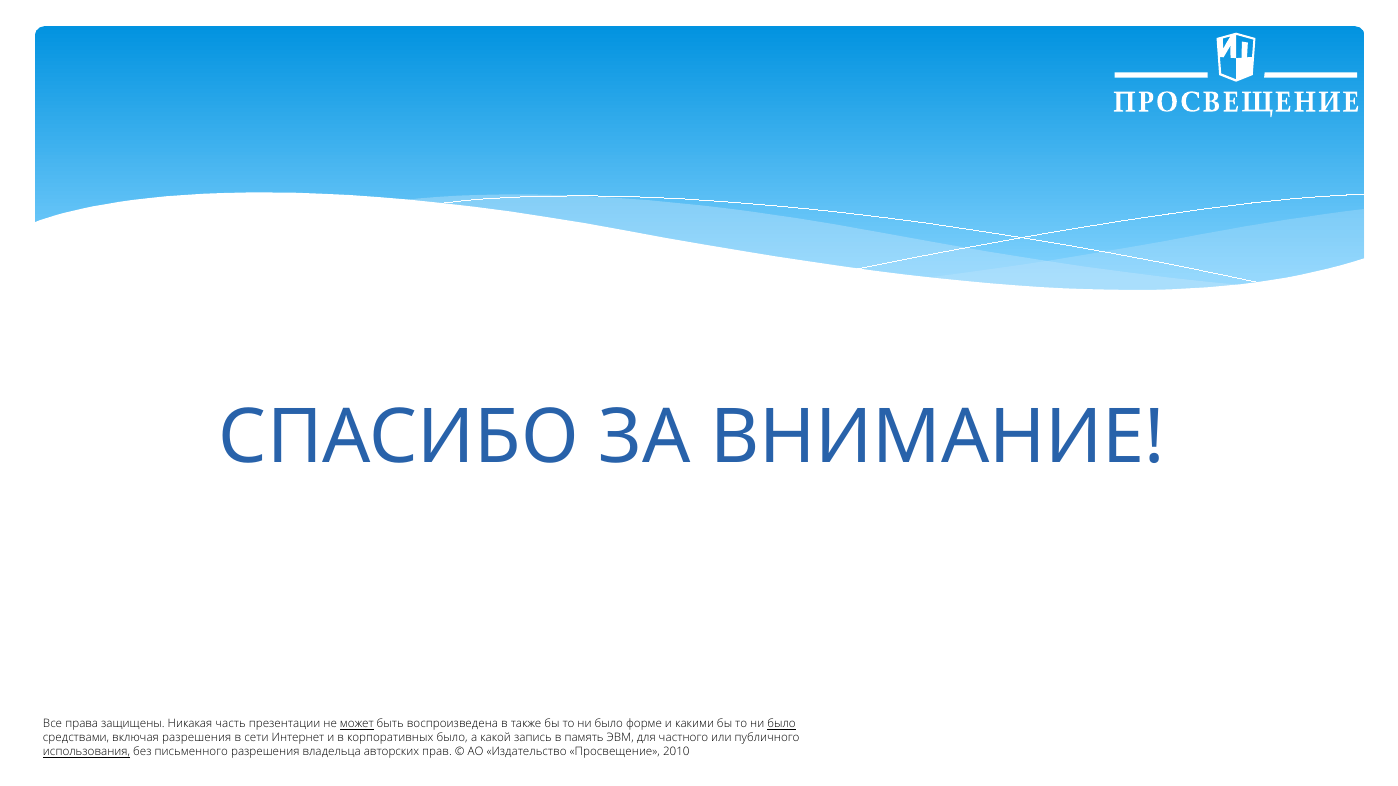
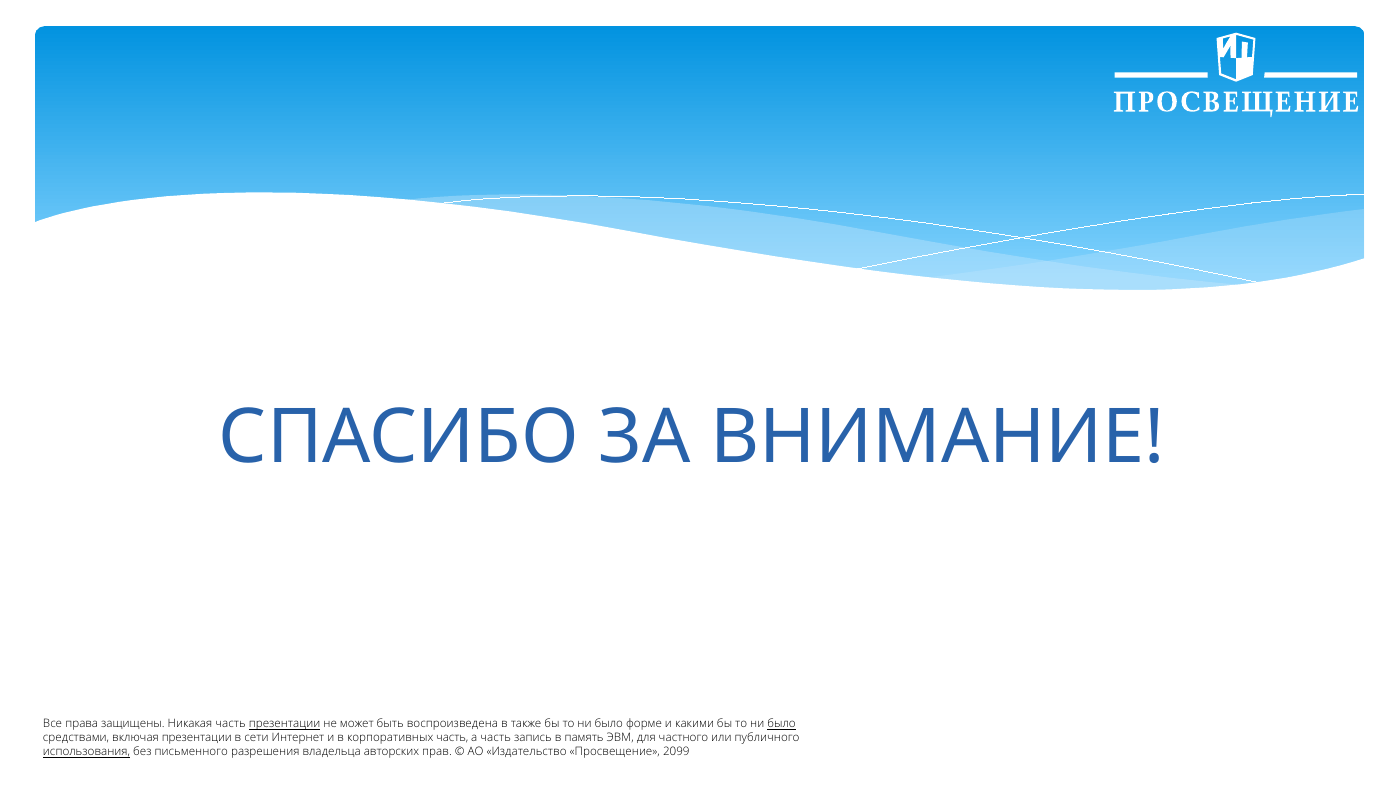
презентации underline: none -> present (285, 725)
может underline: present -> none (357, 725)
включая разрешения: разрешения -> презентации (197, 739)
корпоративных было: было -> часть (452, 739)
а какой: какой -> часть (496, 739)
2010: 2010 -> 2099 (676, 753)
